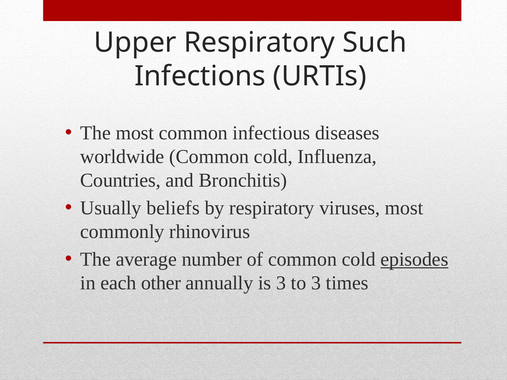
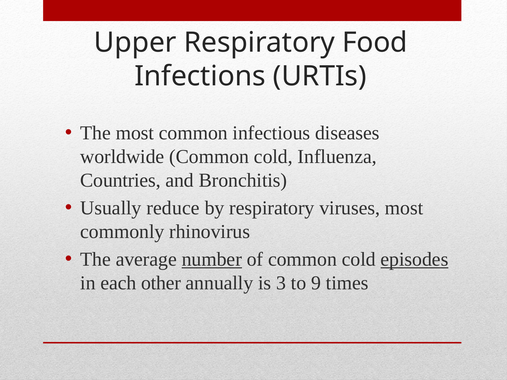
Such: Such -> Food (375, 43)
beliefs: beliefs -> reduce (173, 208)
number underline: none -> present (212, 260)
to 3: 3 -> 9 (316, 283)
